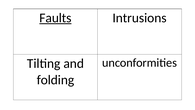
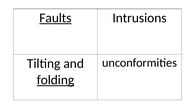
folding underline: none -> present (55, 80)
